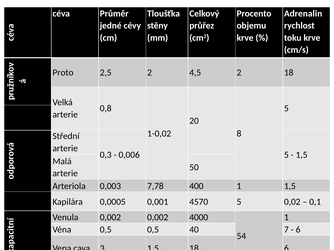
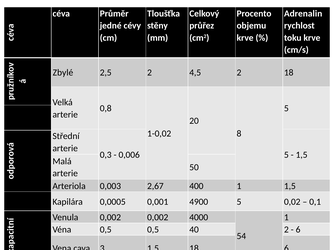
Proto: Proto -> Zbylé (63, 73)
7,78: 7,78 -> 2,67 (155, 186)
4570: 4570 -> 4900 (199, 202)
40 7: 7 -> 2 (286, 230)
